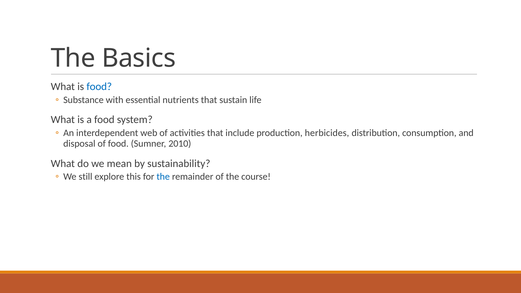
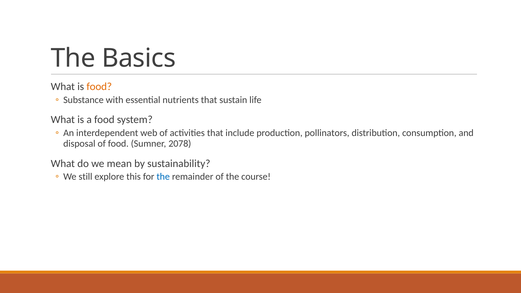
food colour: blue -> orange (99, 87)
herbicides: herbicides -> pollinators (327, 133)
2010: 2010 -> 2078 (180, 144)
